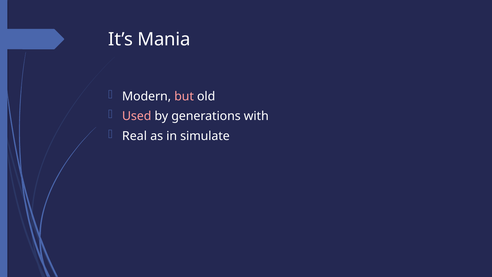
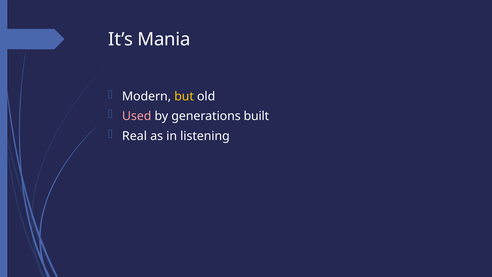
but colour: pink -> yellow (184, 96)
with: with -> built (256, 116)
simulate: simulate -> listening (205, 136)
